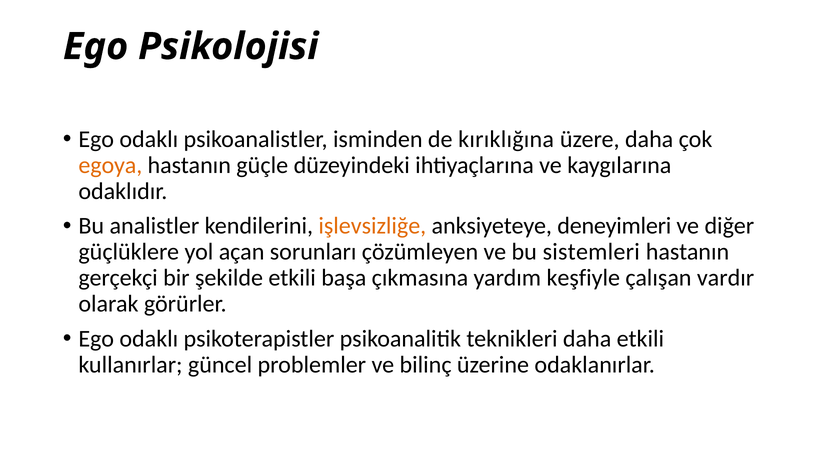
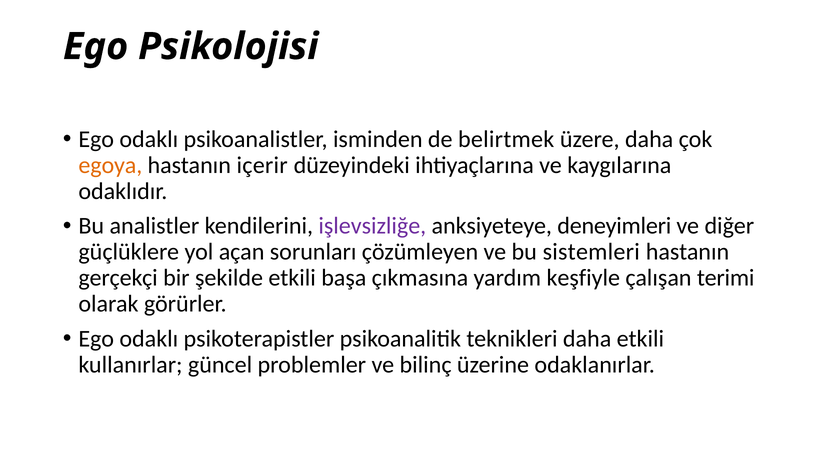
kırıklığına: kırıklığına -> belirtmek (506, 140)
güçle: güçle -> içerir (262, 166)
işlevsizliğe colour: orange -> purple (372, 226)
vardır: vardır -> terimi (726, 278)
